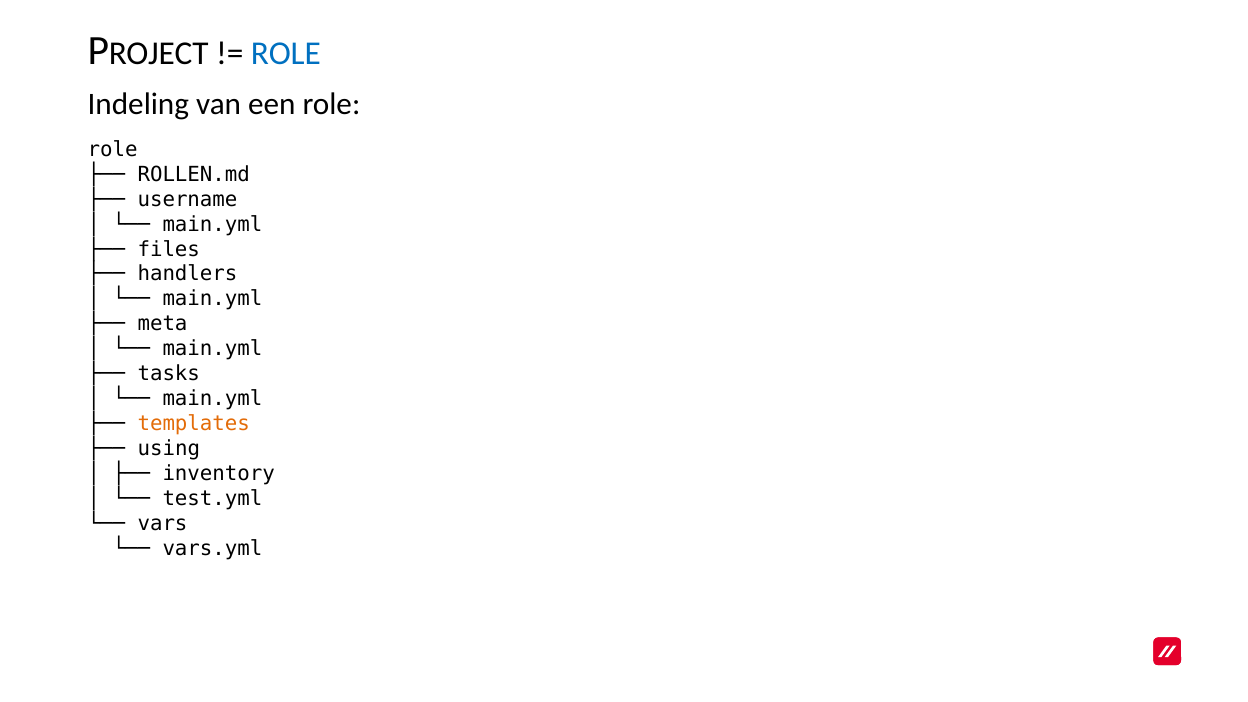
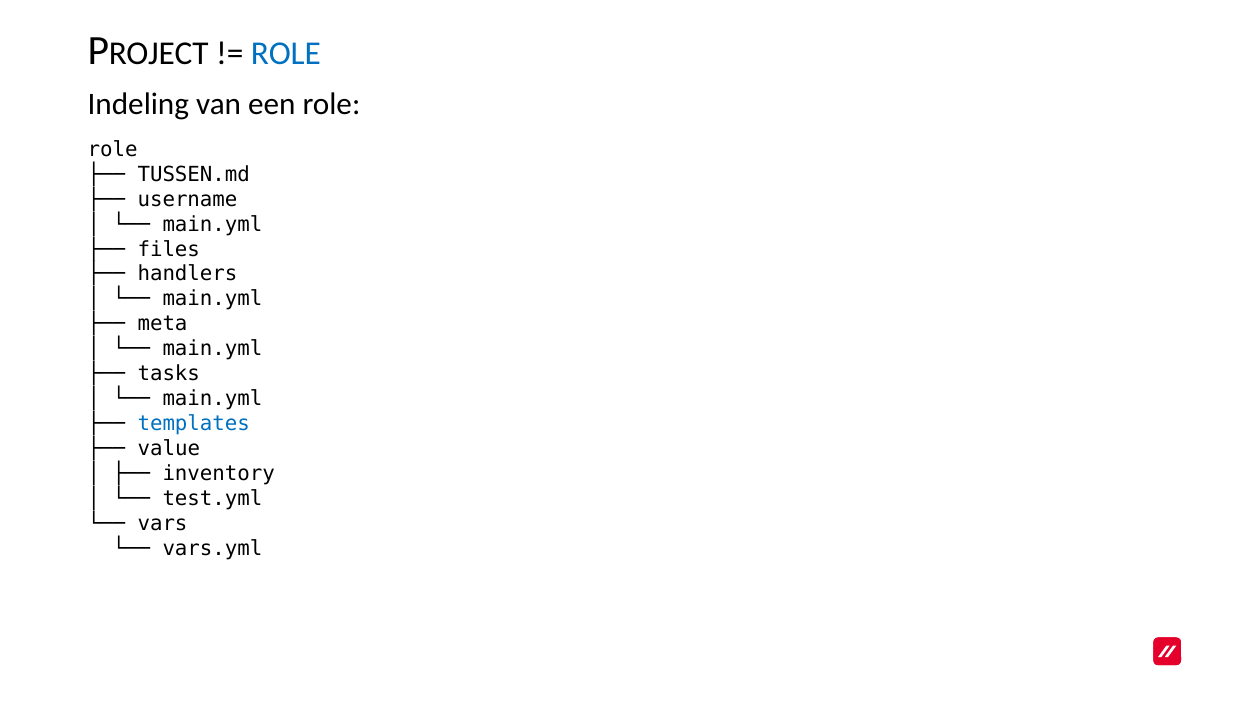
ROLLEN.md: ROLLEN.md -> TUSSEN.md (194, 174)
templates colour: orange -> blue (194, 424)
using: using -> value (169, 449)
